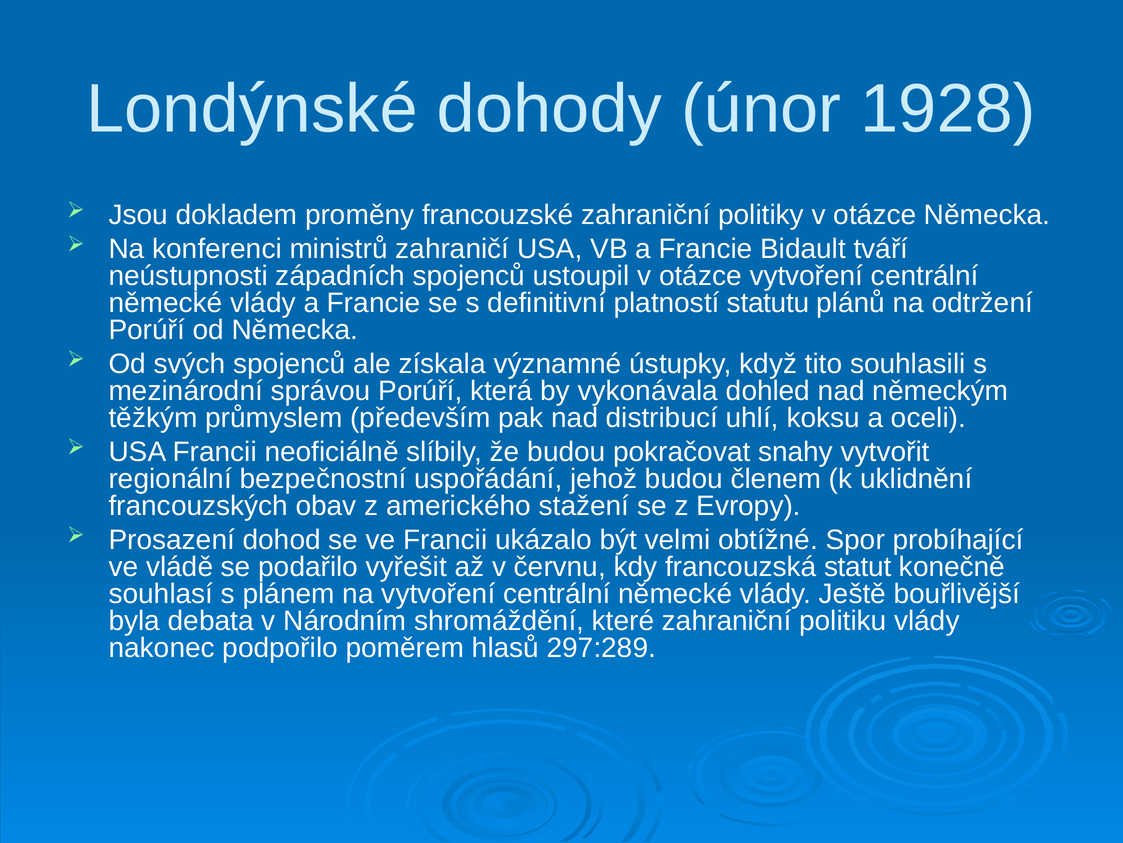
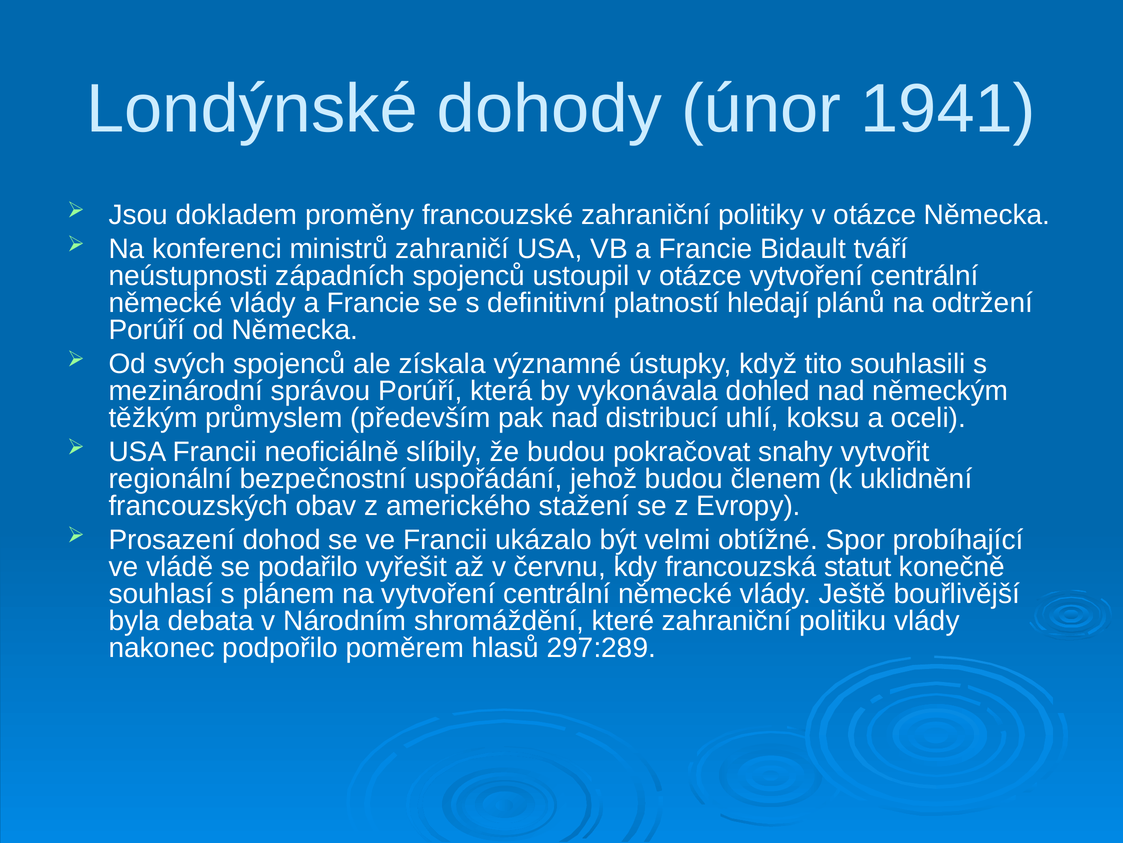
1928: 1928 -> 1941 (948, 109)
statutu: statutu -> hledají (768, 303)
